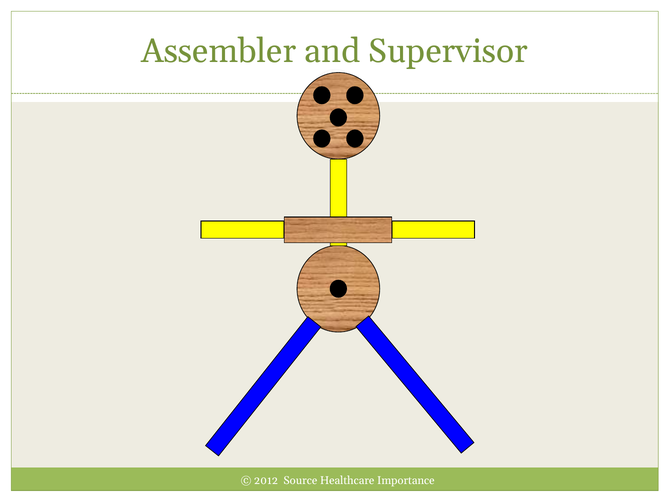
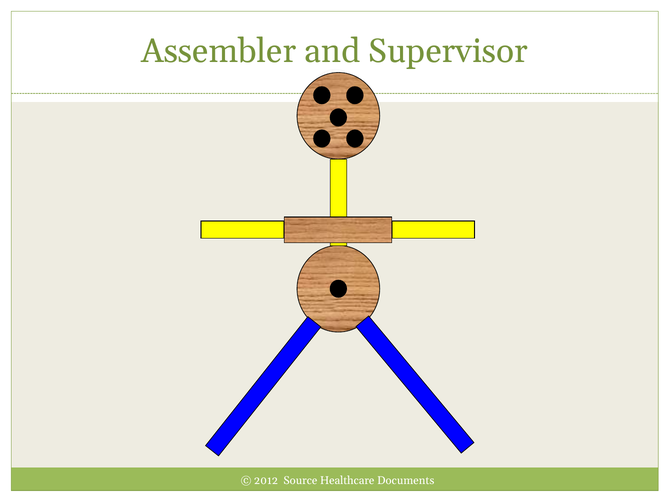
Importance: Importance -> Documents (406, 481)
